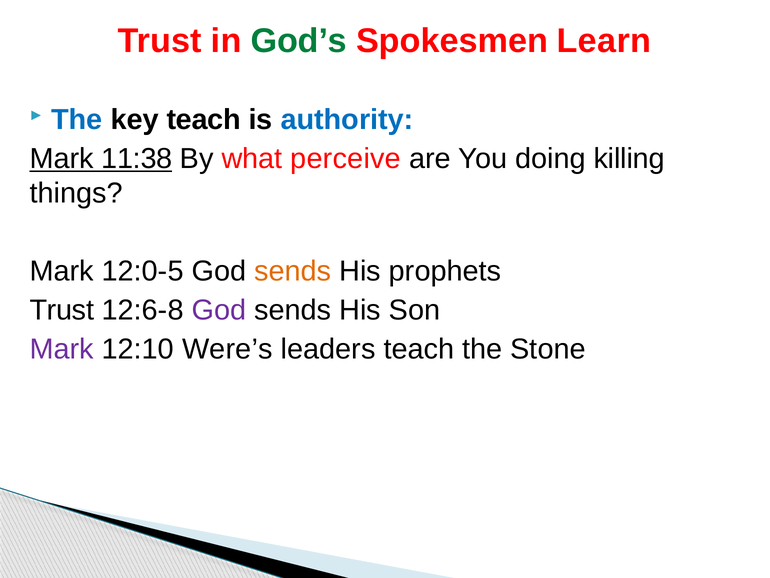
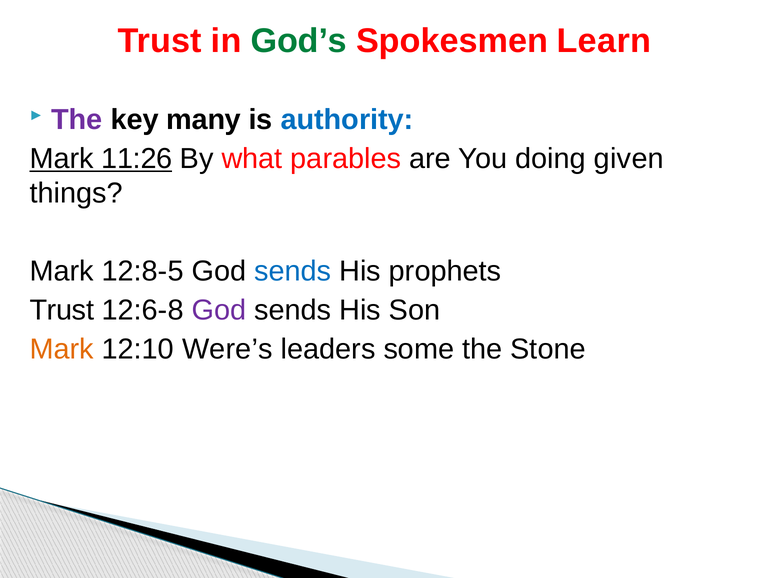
The colour: blue -> purple (77, 119)
key teach: teach -> many (204, 119)
11:38: 11:38 -> 11:26 (137, 158)
perceive: perceive -> parables (346, 158)
killing: killing -> given (629, 158)
12:0-5: 12:0-5 -> 12:8-5 (143, 271)
sends colour: orange -> blue (293, 271)
Mark colour: purple -> orange (62, 349)
leaders teach: teach -> some (419, 349)
